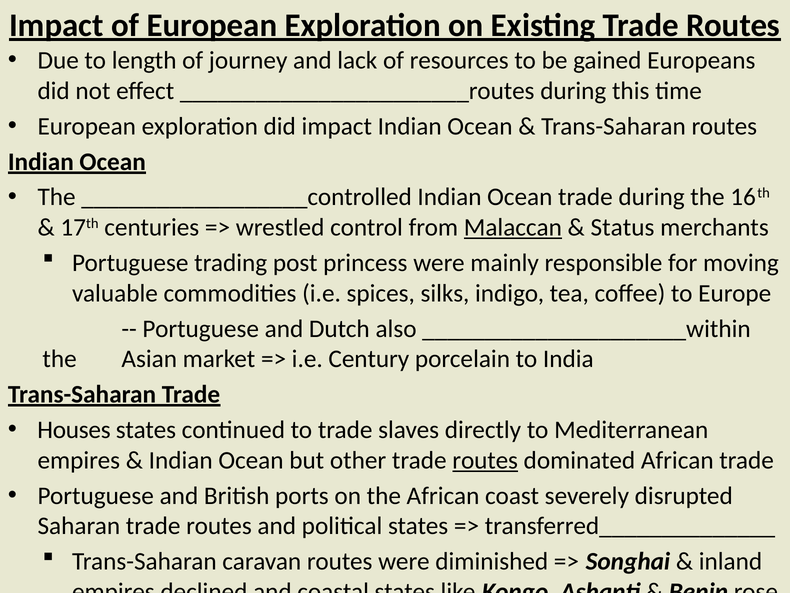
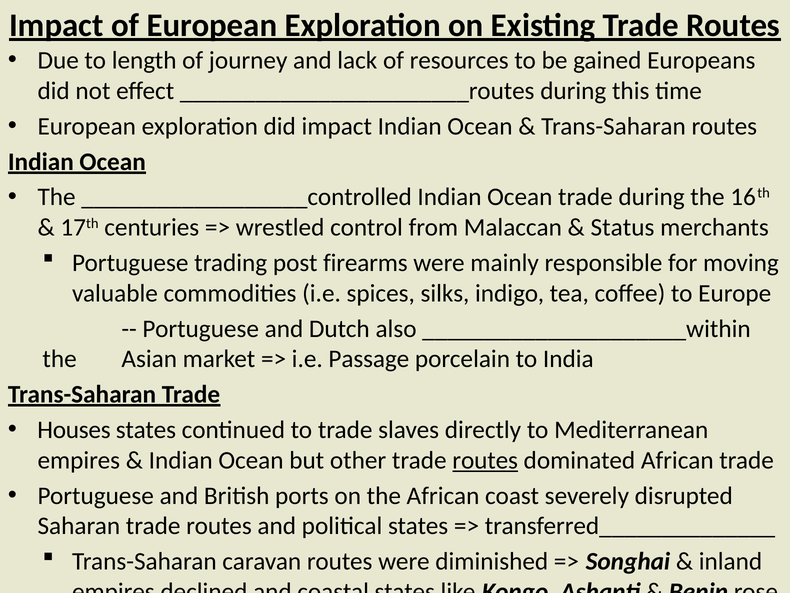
Malaccan underline: present -> none (513, 227)
princess: princess -> firearms (365, 263)
Century: Century -> Passage (369, 359)
